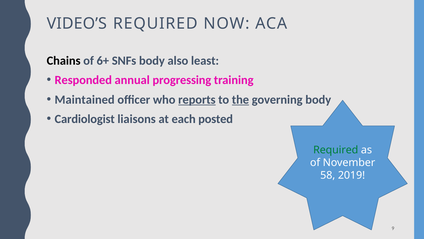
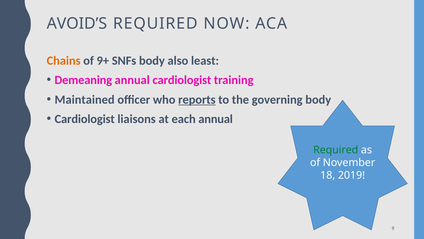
VIDEO’S: VIDEO’S -> AVOID’S (77, 23)
Chains colour: black -> orange (64, 61)
6+: 6+ -> 9+ (103, 61)
Responded: Responded -> Demeaning (83, 80)
annual progressing: progressing -> cardiologist (182, 80)
the underline: present -> none (240, 99)
each posted: posted -> annual (216, 119)
58: 58 -> 18 (328, 175)
